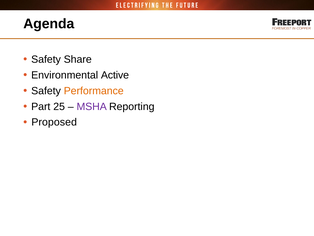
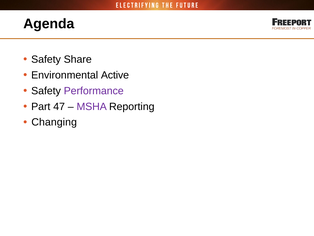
Performance colour: orange -> purple (94, 91)
25: 25 -> 47 (59, 106)
Proposed: Proposed -> Changing (54, 122)
